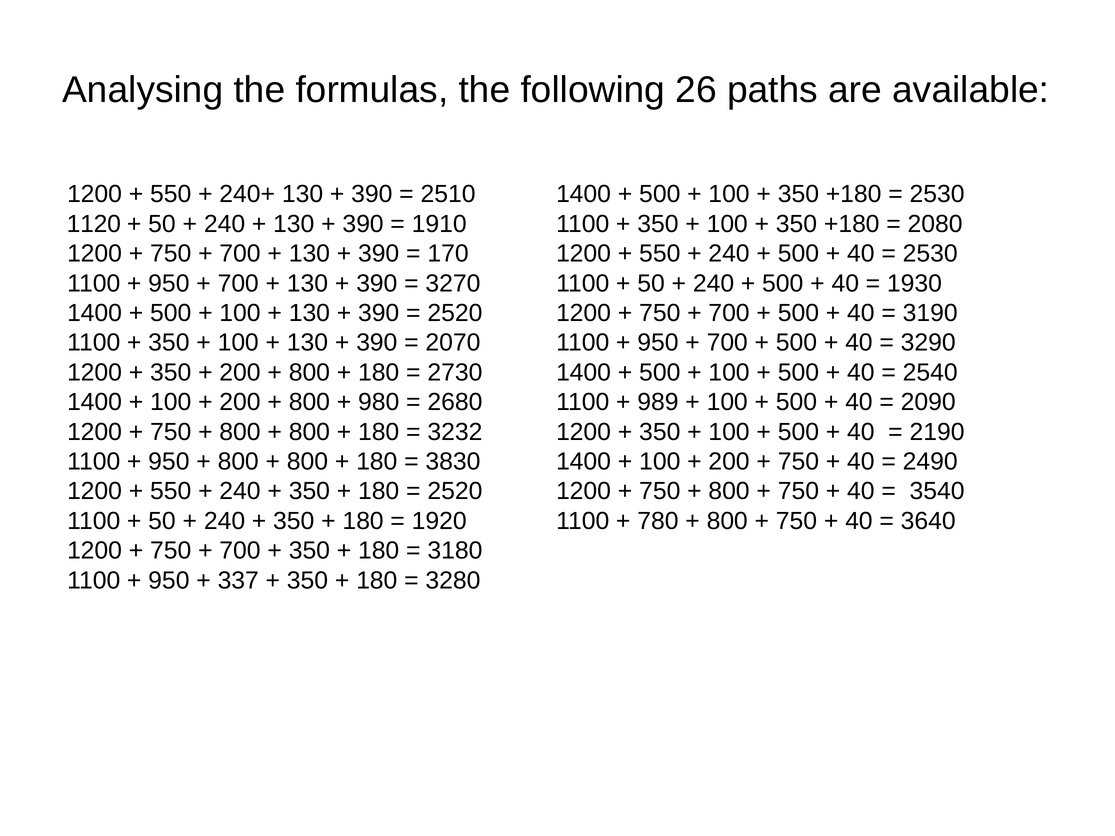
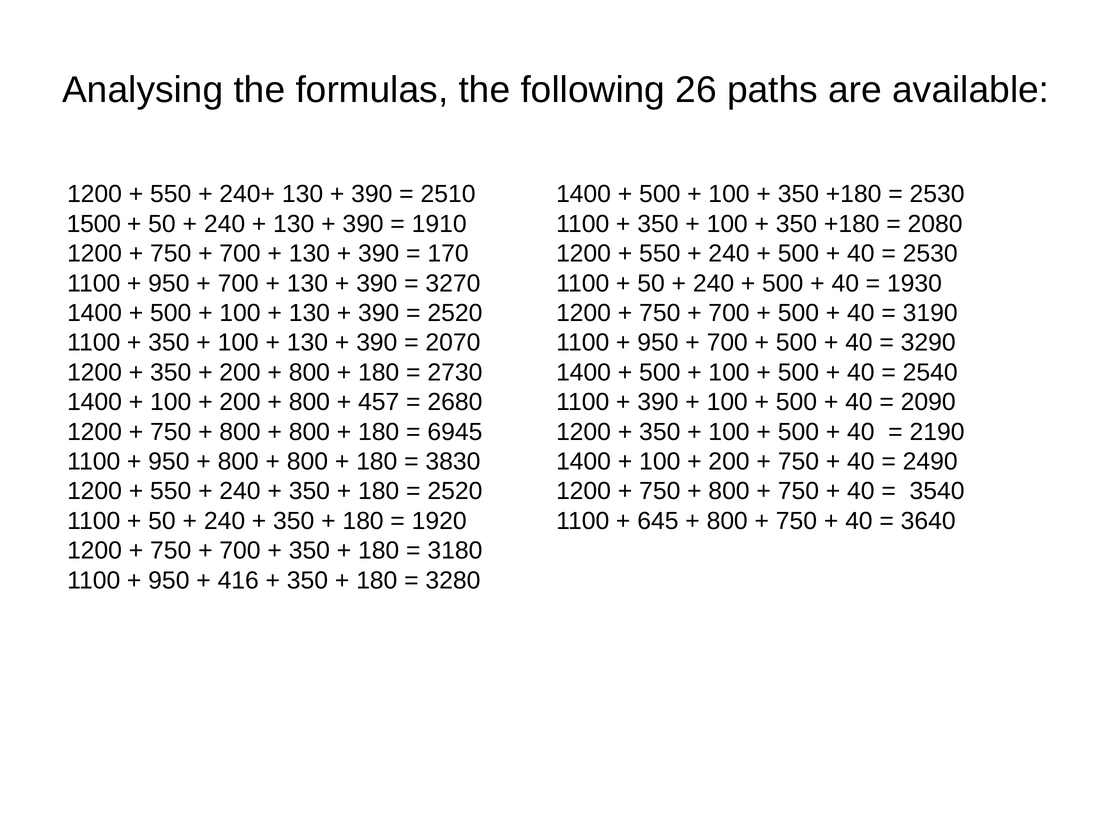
1120: 1120 -> 1500 (94, 224)
980: 980 -> 457 (379, 402)
989: 989 -> 390 (658, 402)
3232: 3232 -> 6945 (455, 432)
780: 780 -> 645 (658, 521)
337: 337 -> 416 (238, 581)
